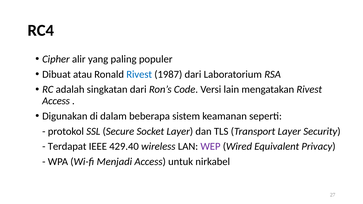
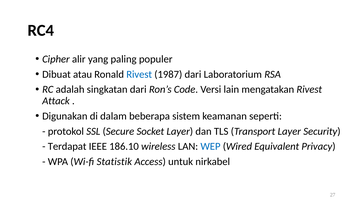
Access: Access -> Attack (56, 101)
429.40: 429.40 -> 186.10 (124, 147)
WEP colour: purple -> blue (210, 147)
Menjadi: Menjadi -> Statistik (114, 162)
